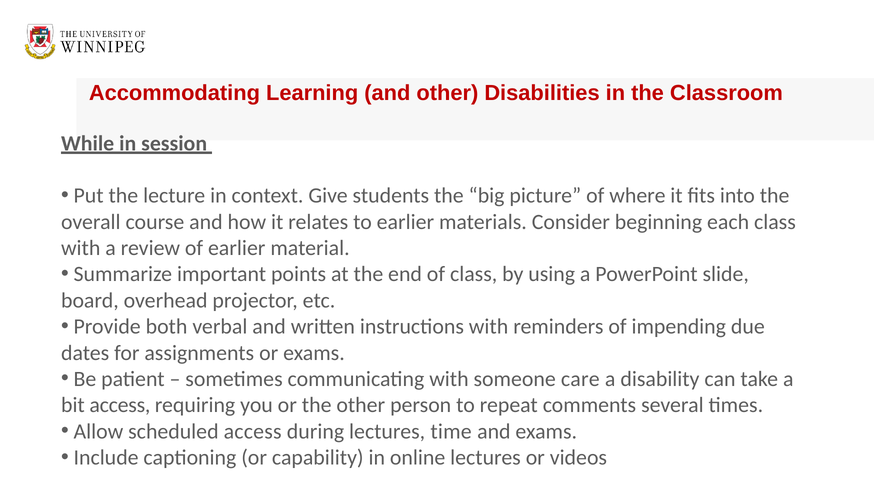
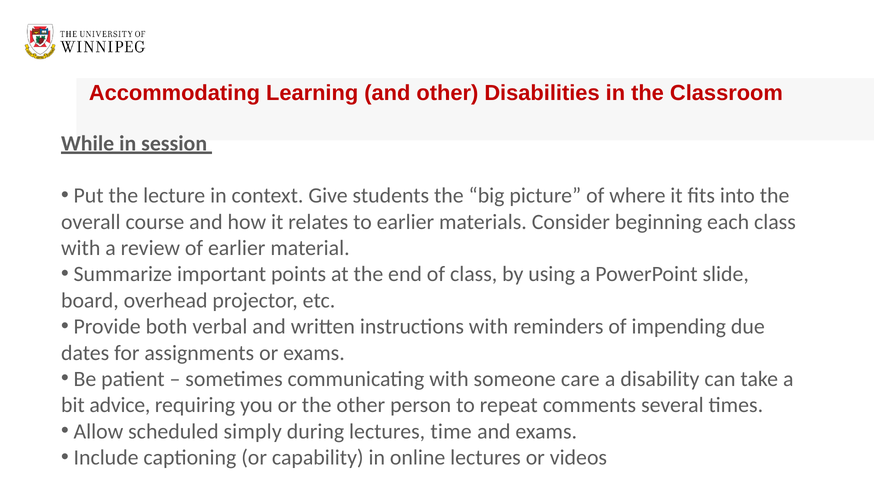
bit access: access -> advice (120, 406)
scheduled access: access -> simply (253, 432)
